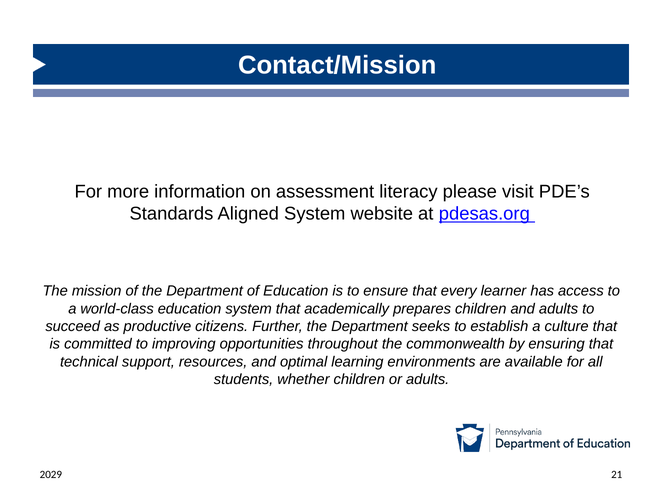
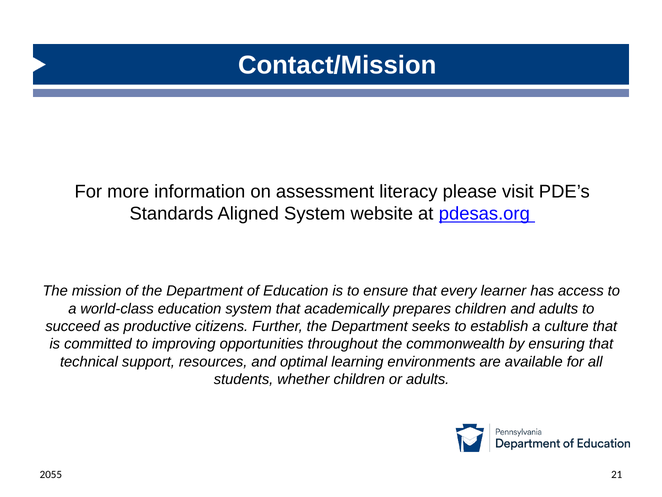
2029: 2029 -> 2055 (51, 474)
